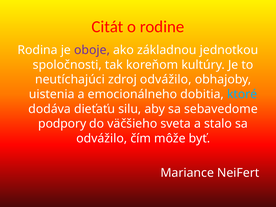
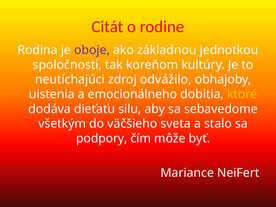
ktoré colour: light blue -> yellow (242, 94)
podpory: podpory -> všetkým (62, 124)
odvážilo: odvážilo -> podpory (102, 138)
